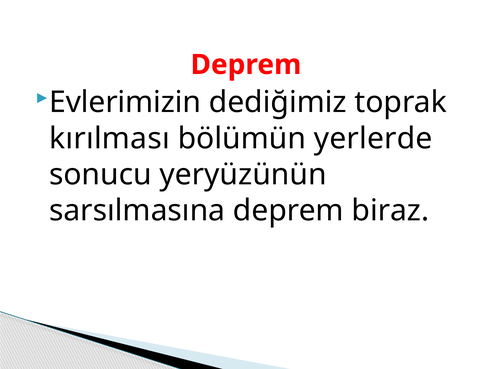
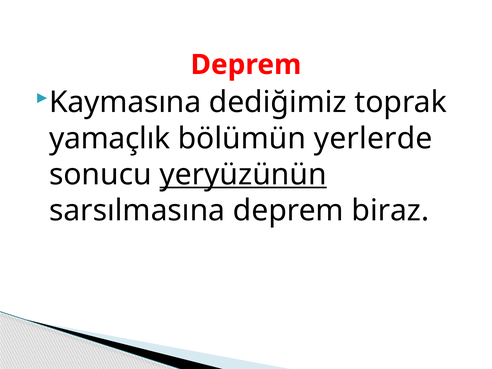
Evlerimizin: Evlerimizin -> Kaymasına (125, 102)
kırılması: kırılması -> yamaçlık (110, 138)
yeryüzünün underline: none -> present (243, 175)
